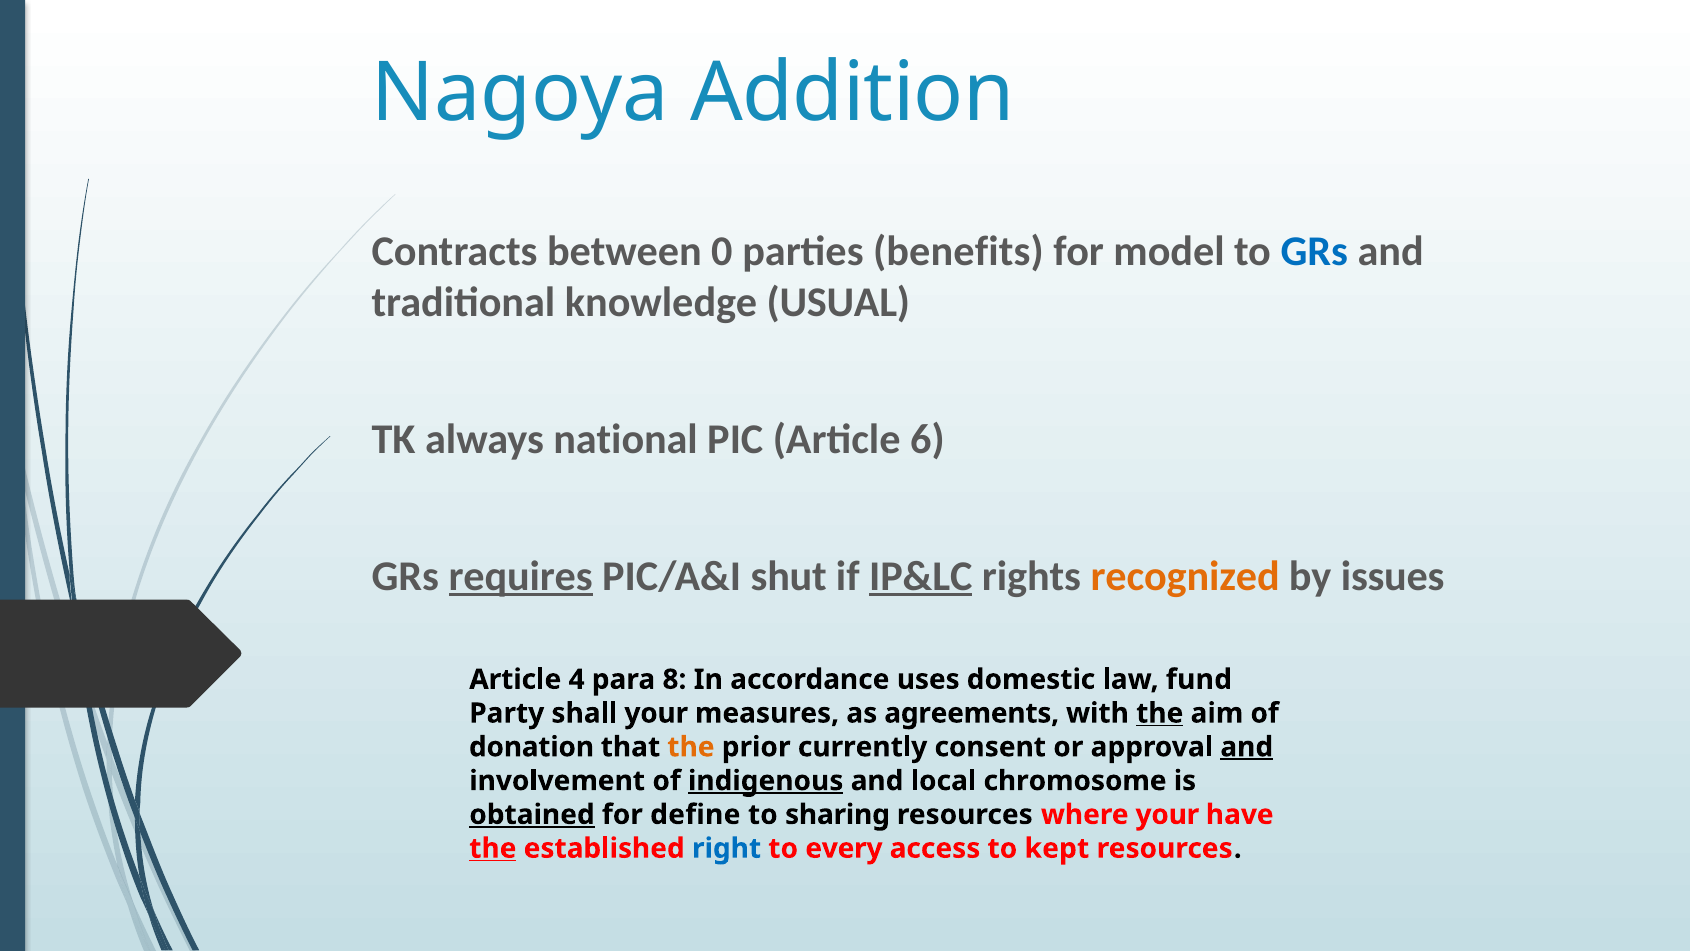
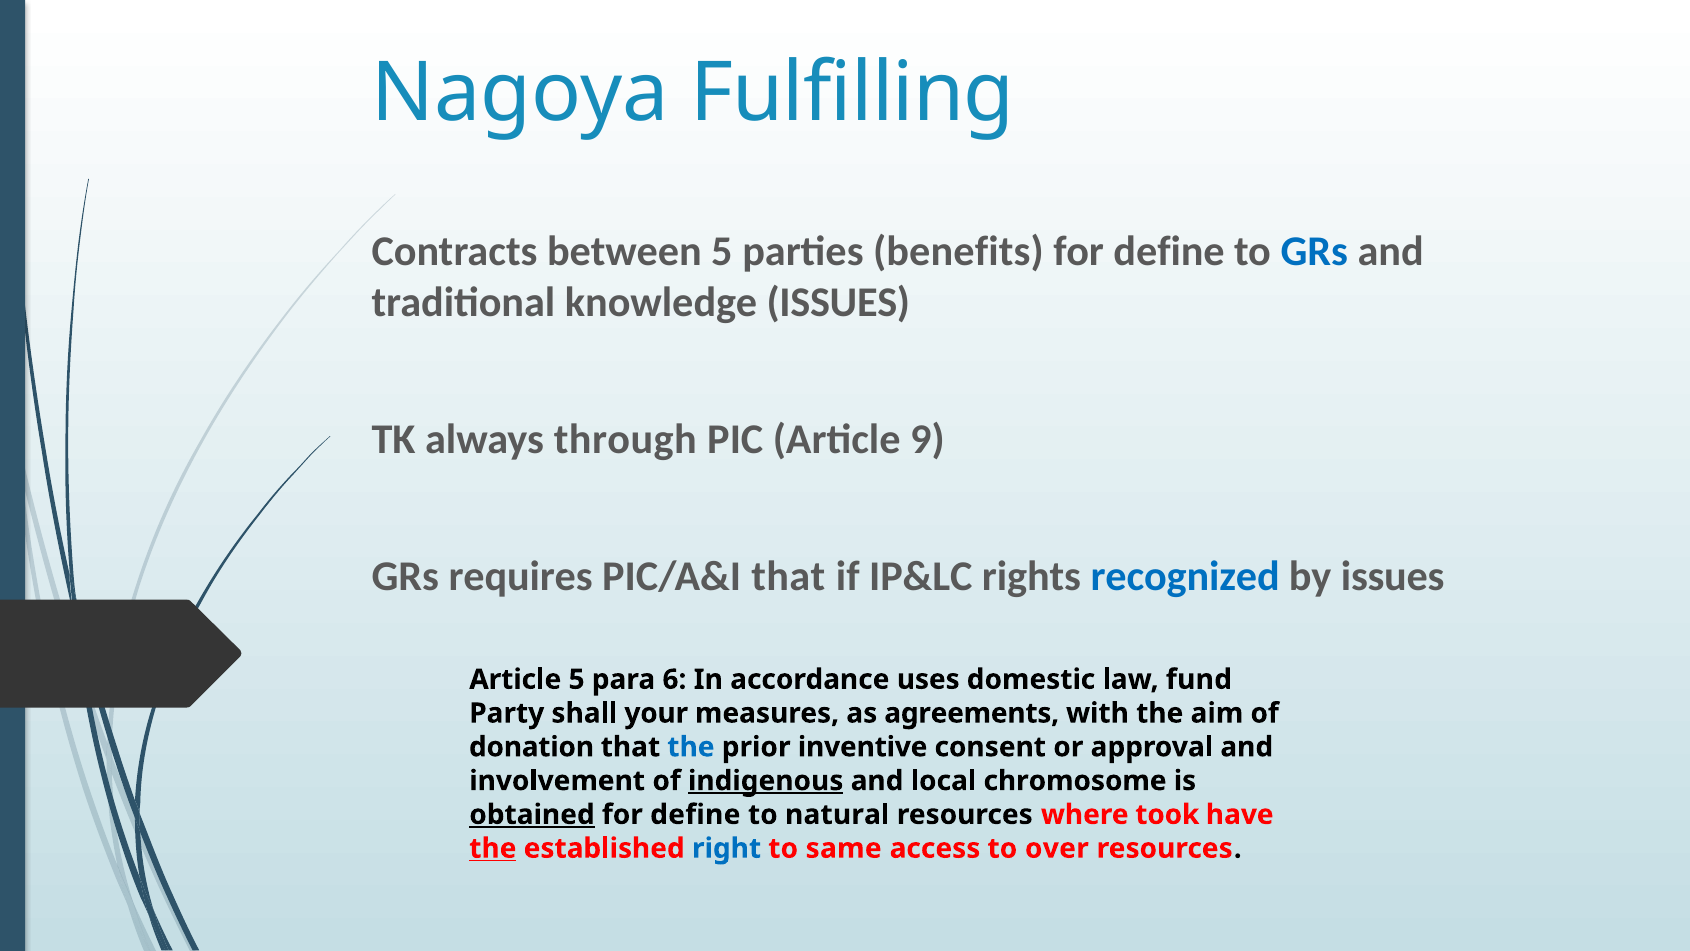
Addition: Addition -> Fulfilling (852, 93)
between 0: 0 -> 5 (722, 252)
model: model -> define (1169, 252)
knowledge USUAL: USUAL -> ISSUES (838, 303)
national: national -> through (625, 439)
6: 6 -> 9 (927, 439)
requires underline: present -> none (521, 576)
PIC/A&I shut: shut -> that (788, 576)
IP&LC underline: present -> none (921, 576)
recognized colour: orange -> blue (1185, 576)
Article 4: 4 -> 5 (577, 679)
8: 8 -> 6 (674, 679)
the underline: present -> none (1160, 713)
the colour: orange -> blue (691, 747)
currently: currently -> inventive (863, 747)
and underline: present -> none (1247, 747)
sharing: sharing -> natural (837, 814)
where your: your -> took (1167, 814)
every: every -> same (844, 848)
kept: kept -> over (1057, 848)
